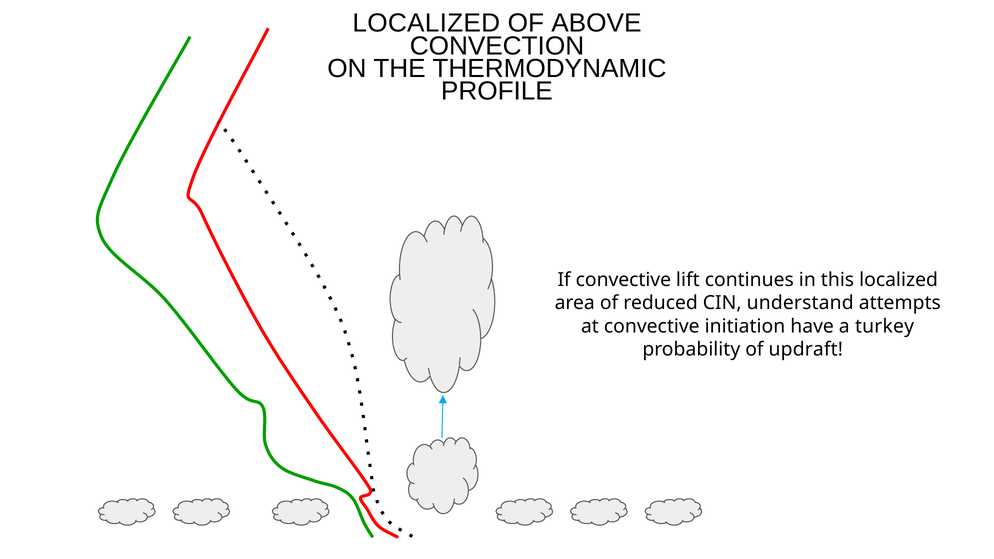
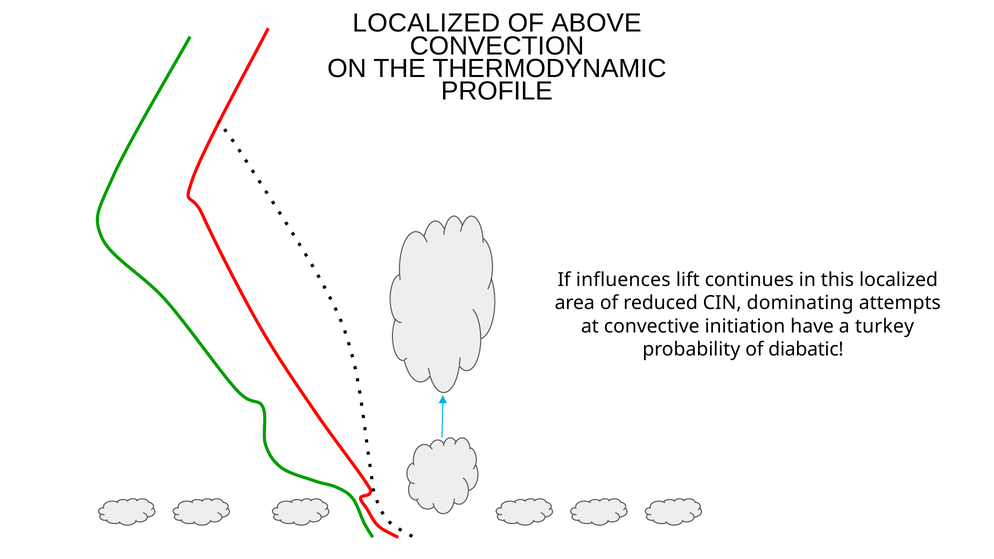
If convective: convective -> influences (623, 280)
understand: understand -> dominating (800, 303)
updraft: updraft -> diabatic (806, 349)
